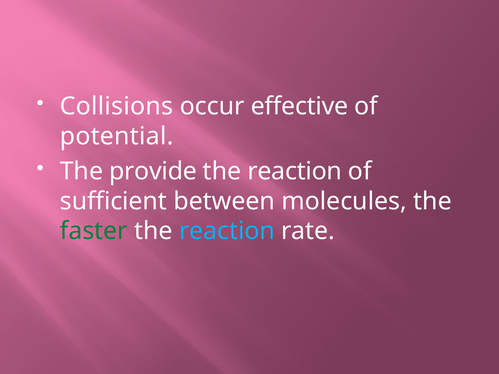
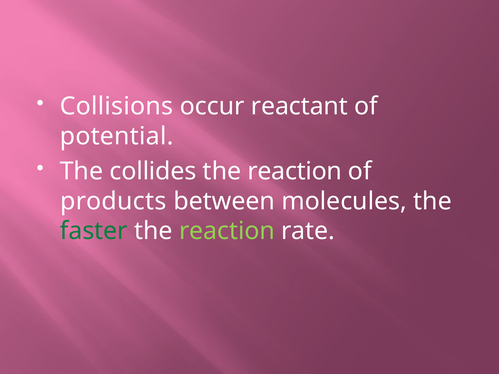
effective: effective -> reactant (299, 106)
provide: provide -> collides (153, 171)
sufficient: sufficient -> products (113, 201)
reaction colour: light blue -> light green (227, 231)
